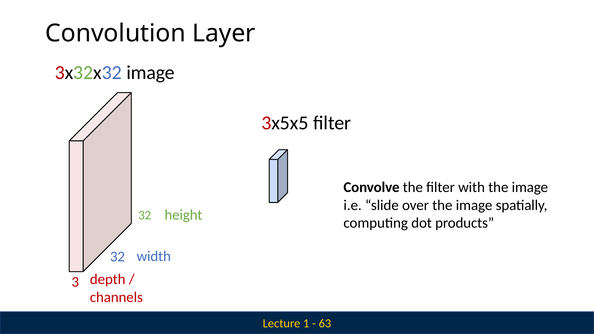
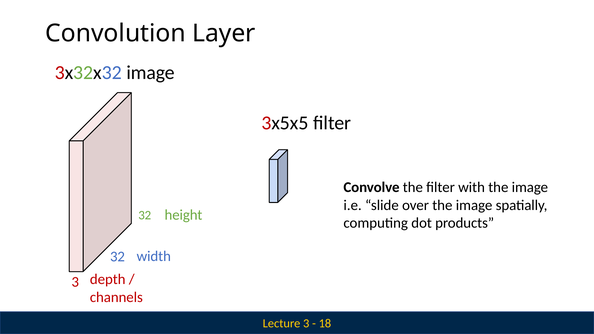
Lecture 1: 1 -> 3 (306, 323)
63: 63 -> 18 (325, 323)
